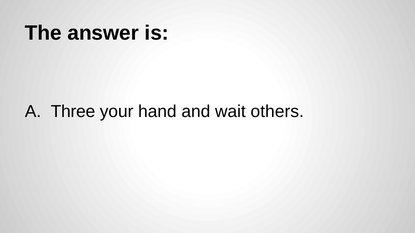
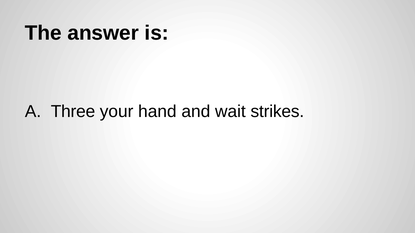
others: others -> strikes (277, 112)
